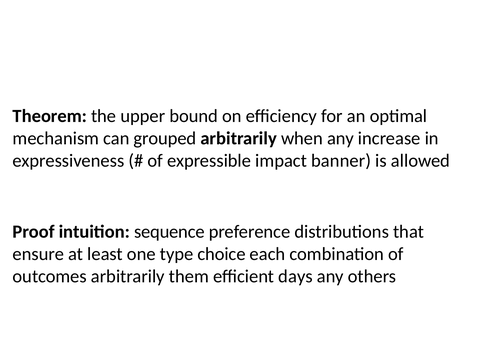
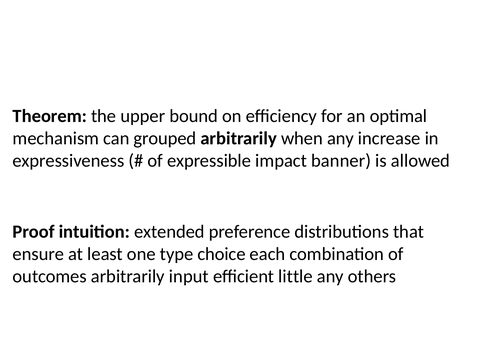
sequence: sequence -> extended (169, 232)
them: them -> input (189, 276)
days: days -> little (296, 276)
